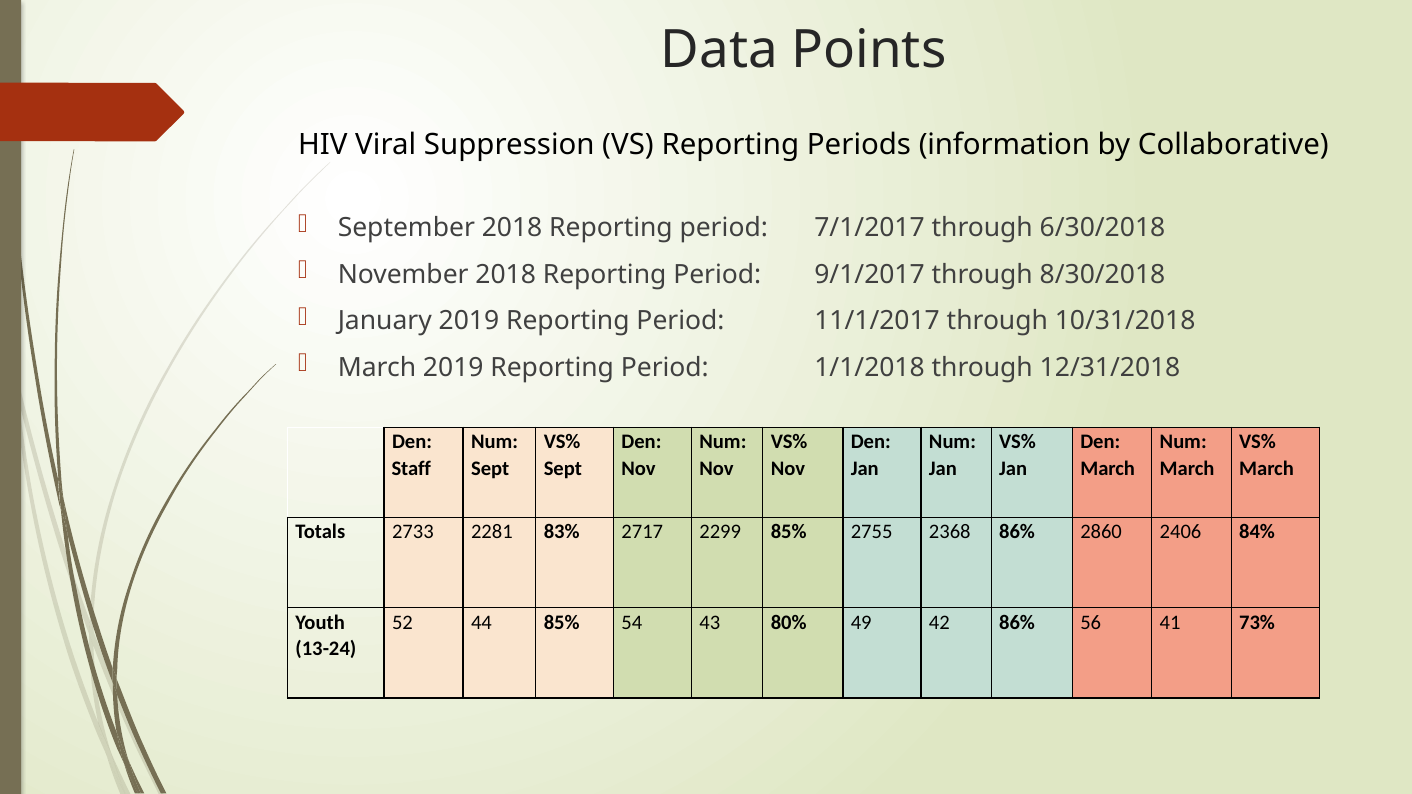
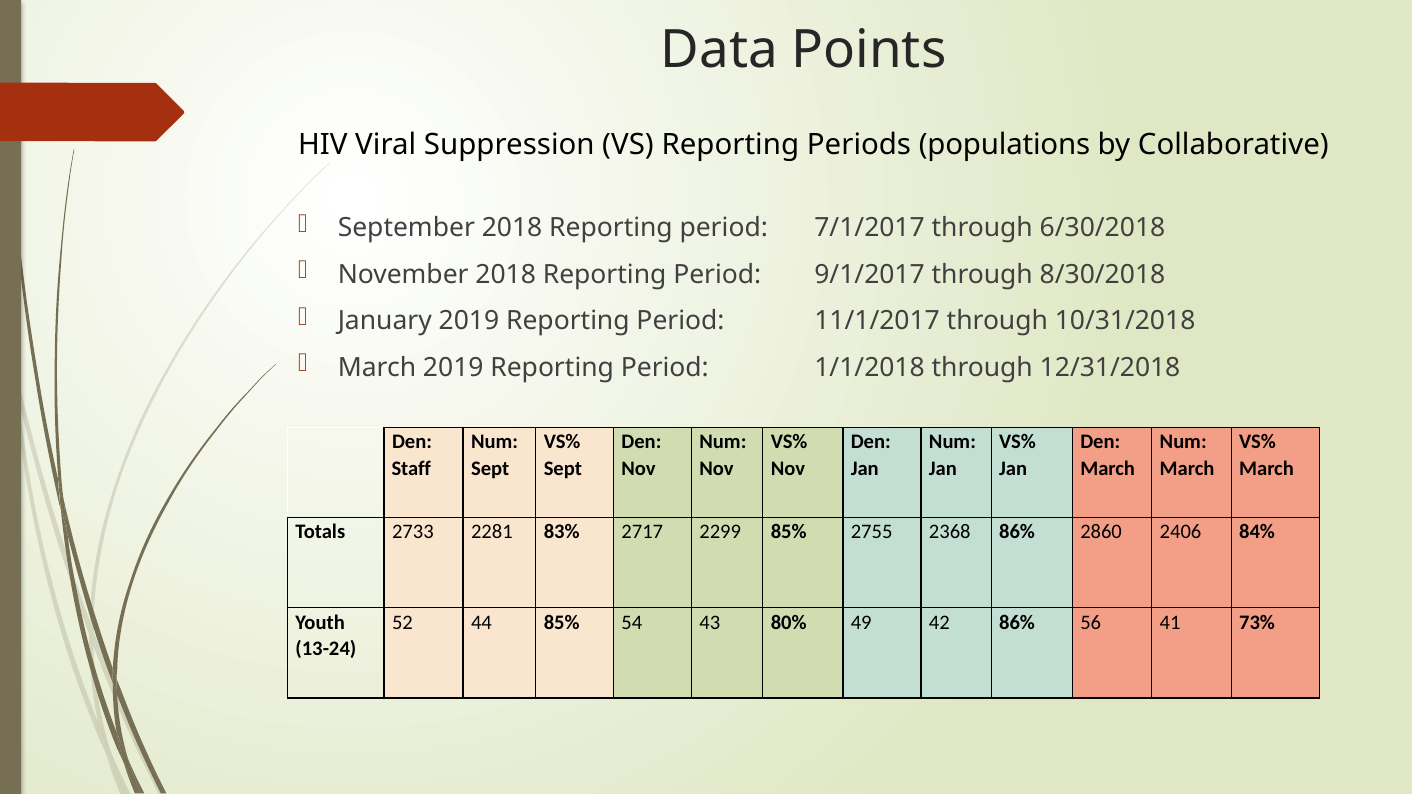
information: information -> populations (1004, 145)
